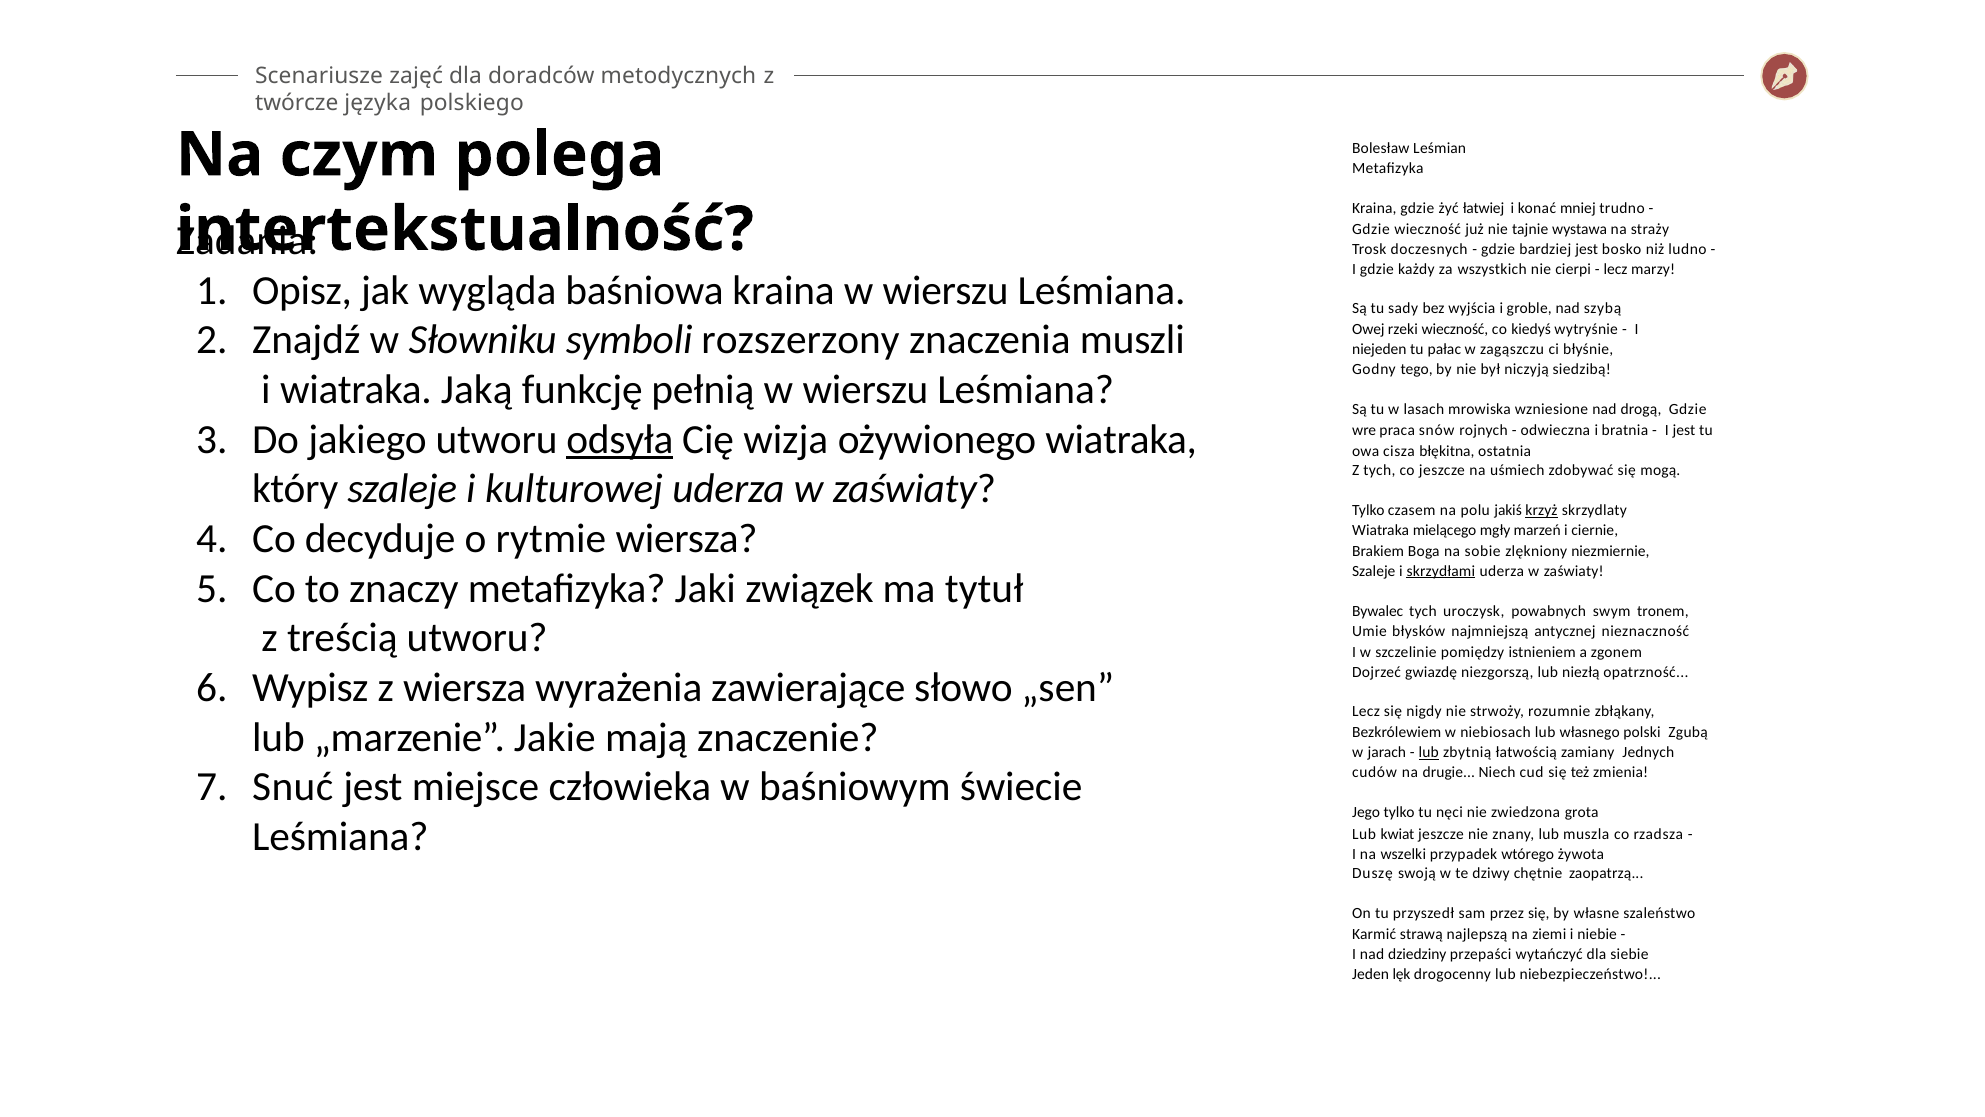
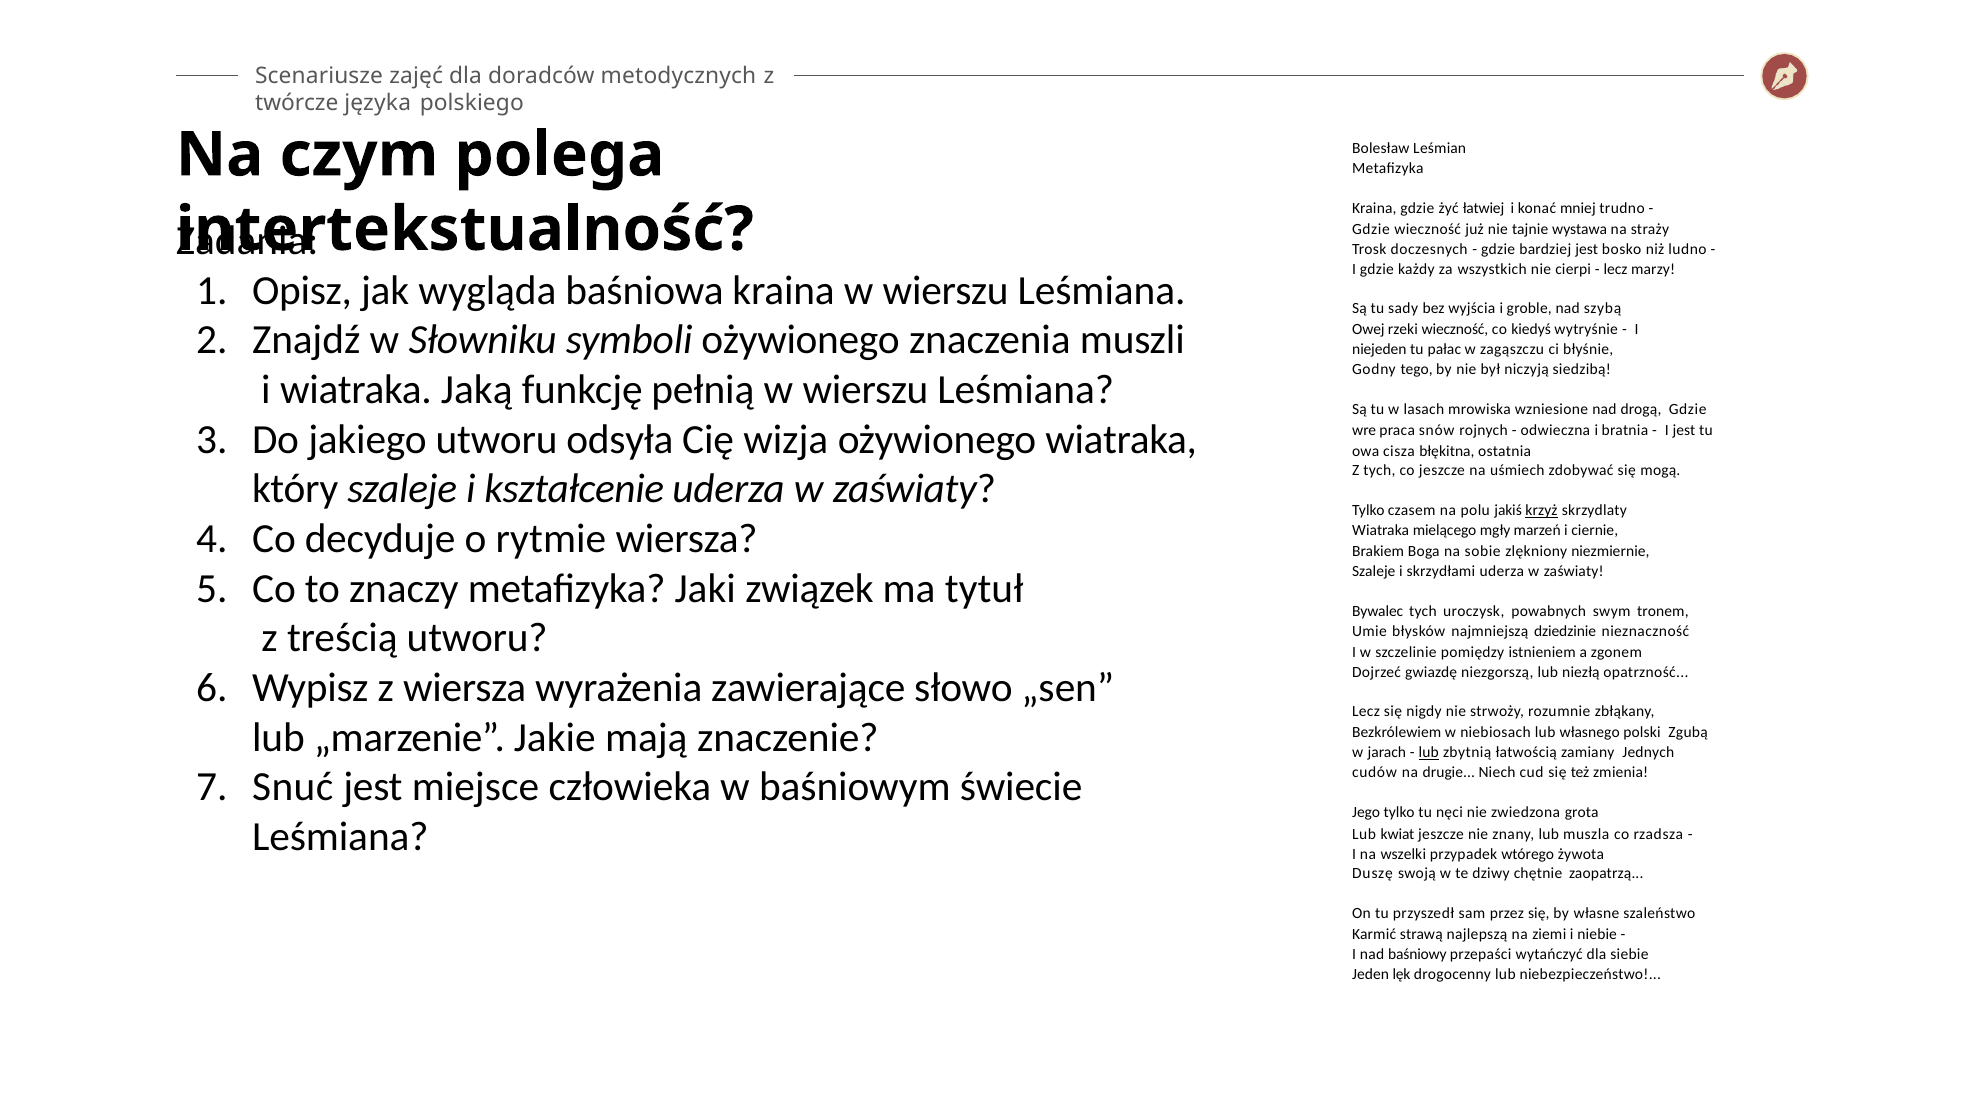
symboli rozszerzony: rozszerzony -> ożywionego (801, 340)
odsyła underline: present -> none (620, 439)
kulturowej: kulturowej -> kształcenie (574, 489)
skrzydłami underline: present -> none (1441, 571)
antycznej: antycznej -> dziedzinie (1565, 632)
dziedziny: dziedziny -> baśniowy (1417, 954)
